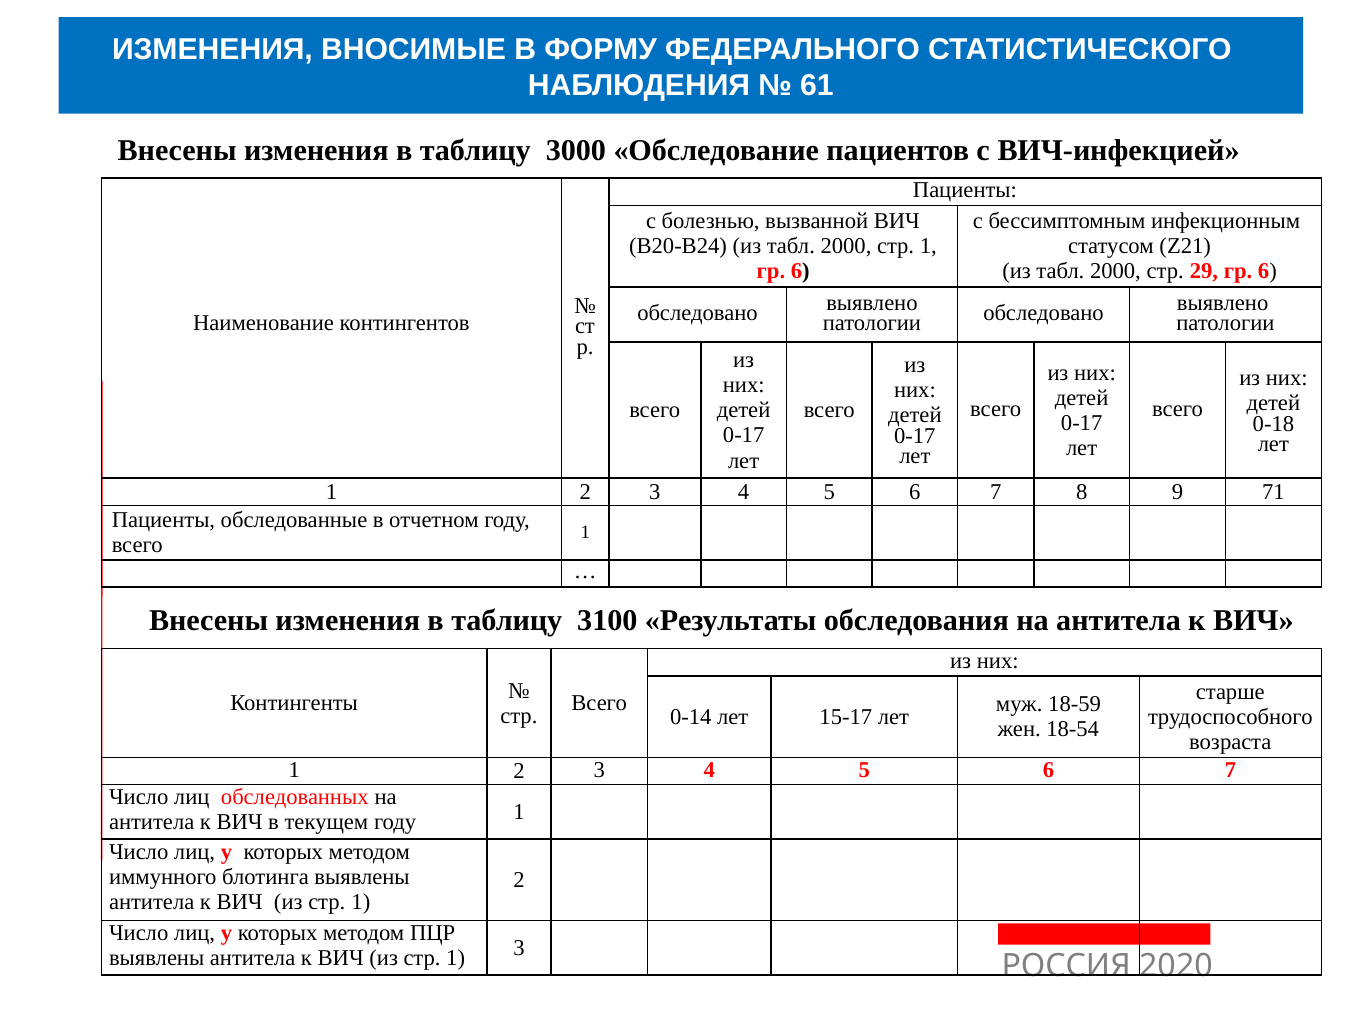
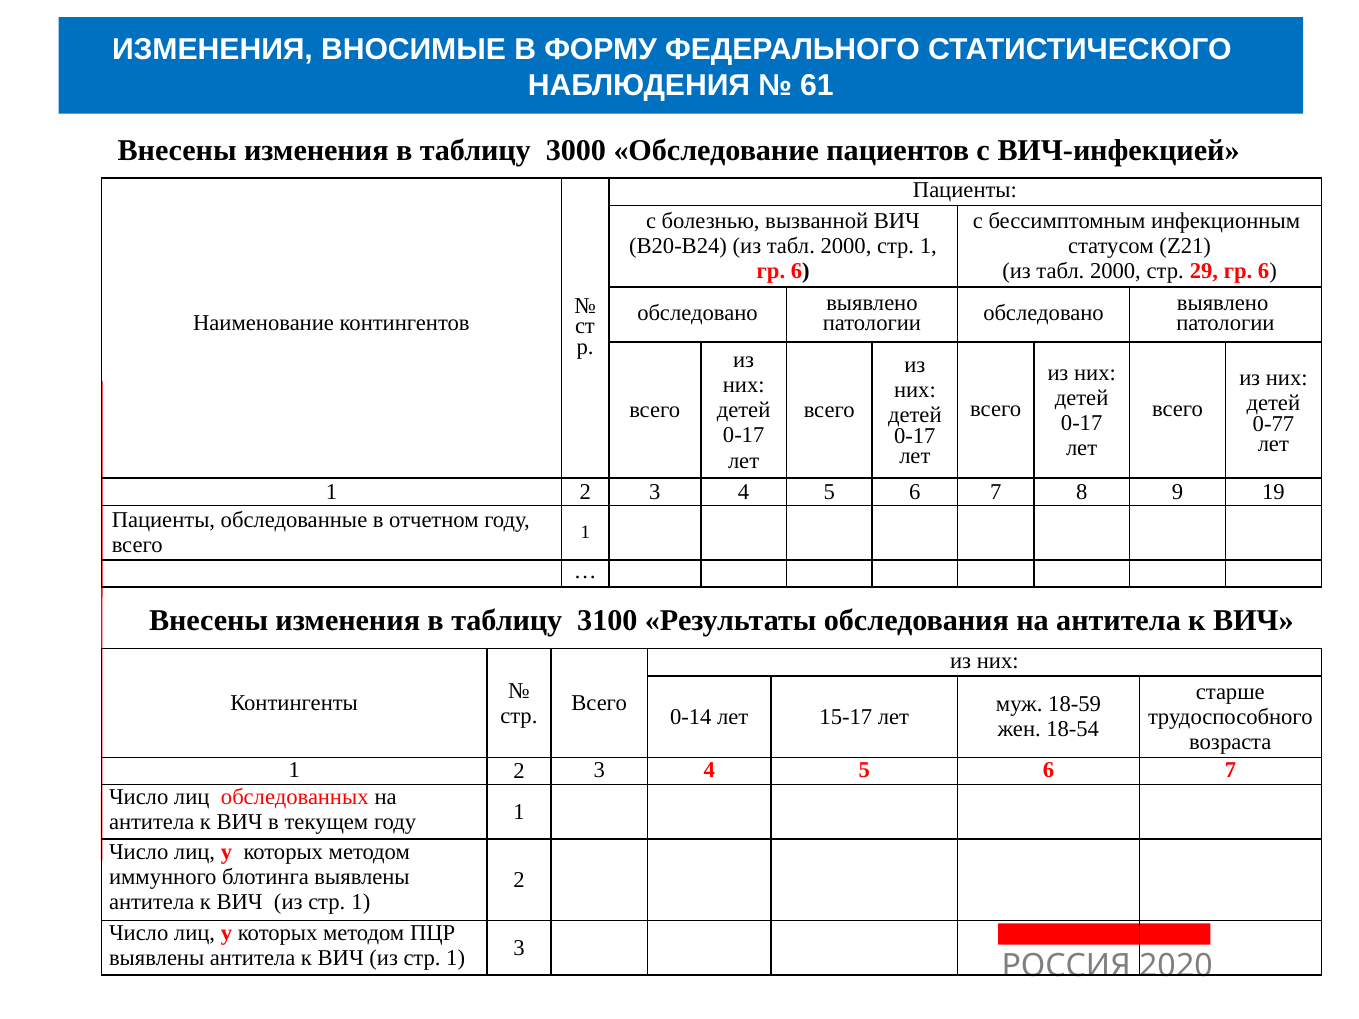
0-18: 0-18 -> 0-77 (1273, 424)
71: 71 -> 19 (1273, 492)
